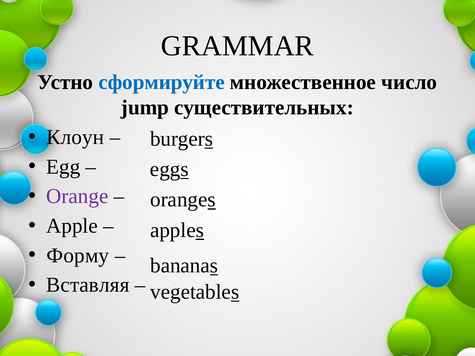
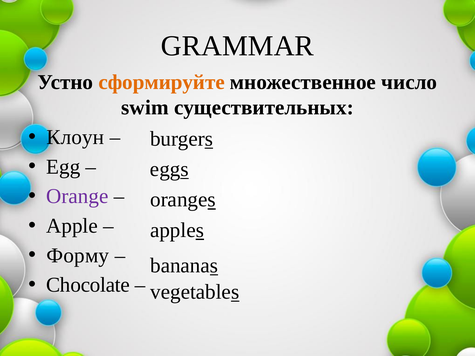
сформируйте colour: blue -> orange (162, 82)
jump: jump -> swim (145, 108)
Вставляя: Вставляя -> Chocolate (88, 285)
